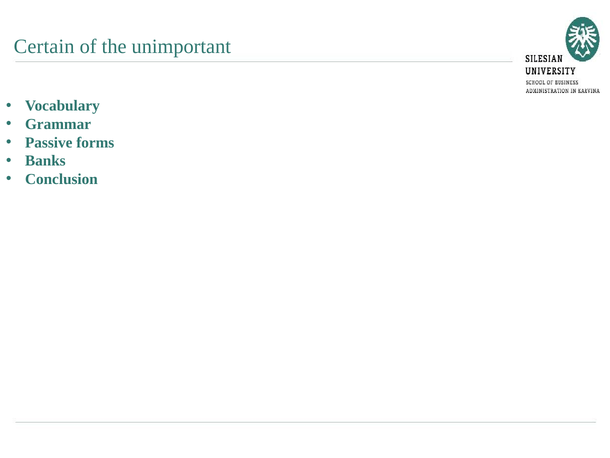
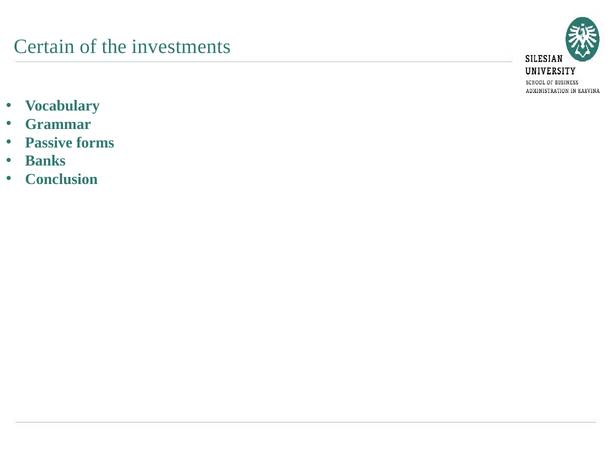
unimportant: unimportant -> investments (181, 47)
